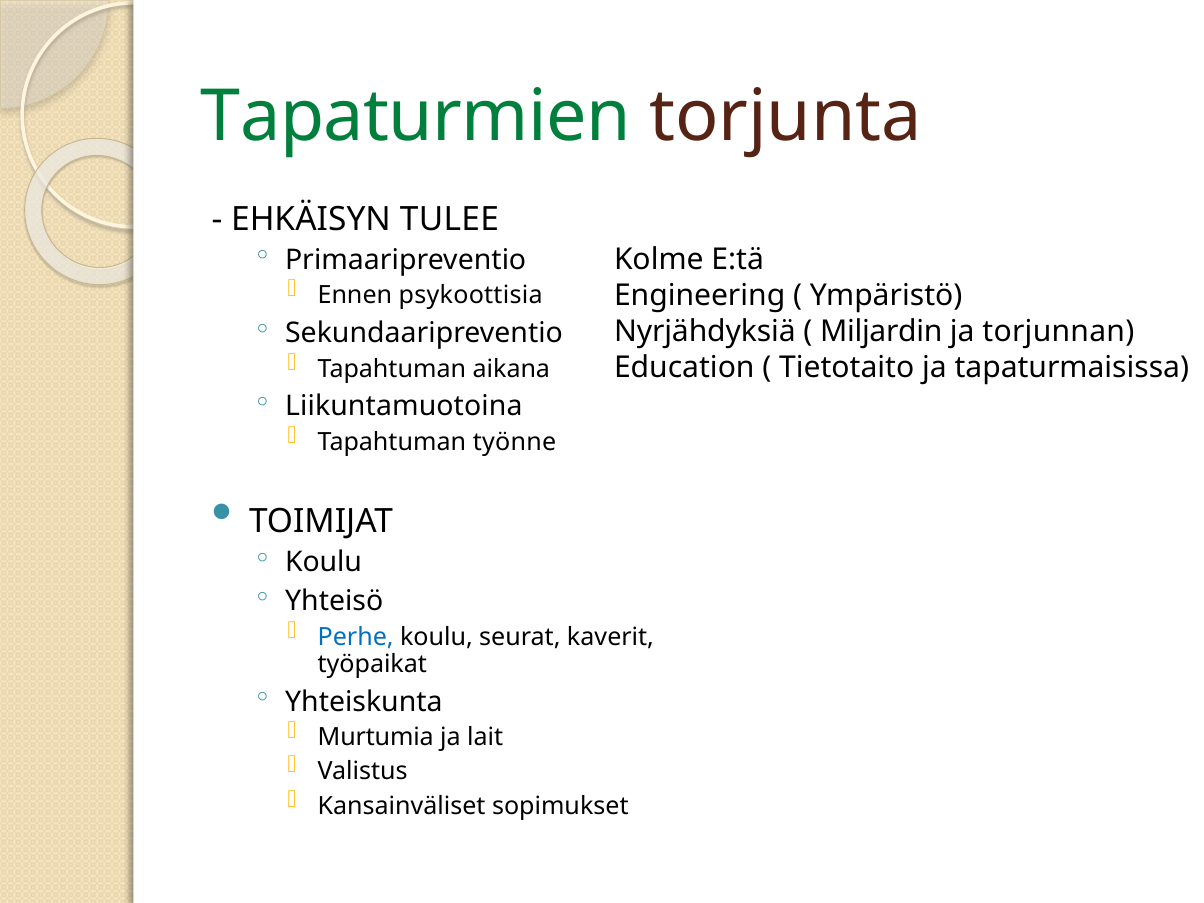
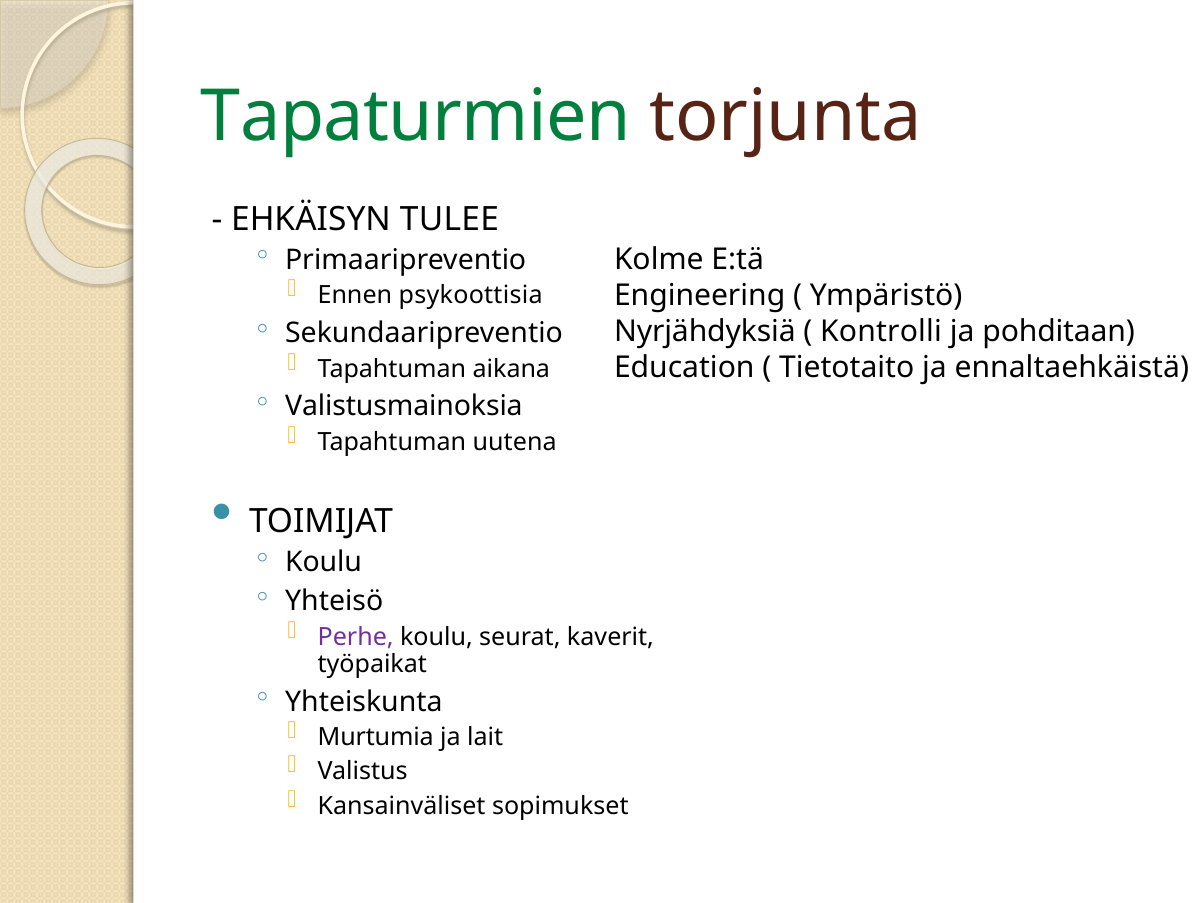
Miljardin: Miljardin -> Kontrolli (881, 332)
torjunnan: torjunnan -> pohditaan (1059, 332)
tapaturmaisissa: tapaturmaisissa -> ennaltaehkäistä (1072, 368)
Liikuntamuotoina: Liikuntamuotoina -> Valistusmainoksia (404, 407)
työnne: työnne -> uutena (515, 442)
Perhe colour: blue -> purple (356, 637)
